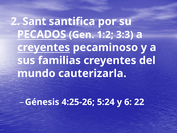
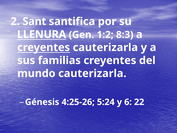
PECADOS: PECADOS -> LLENURA (42, 34)
3:3: 3:3 -> 8:3 (125, 35)
creyentes pecaminoso: pecaminoso -> cauterizarla (105, 47)
